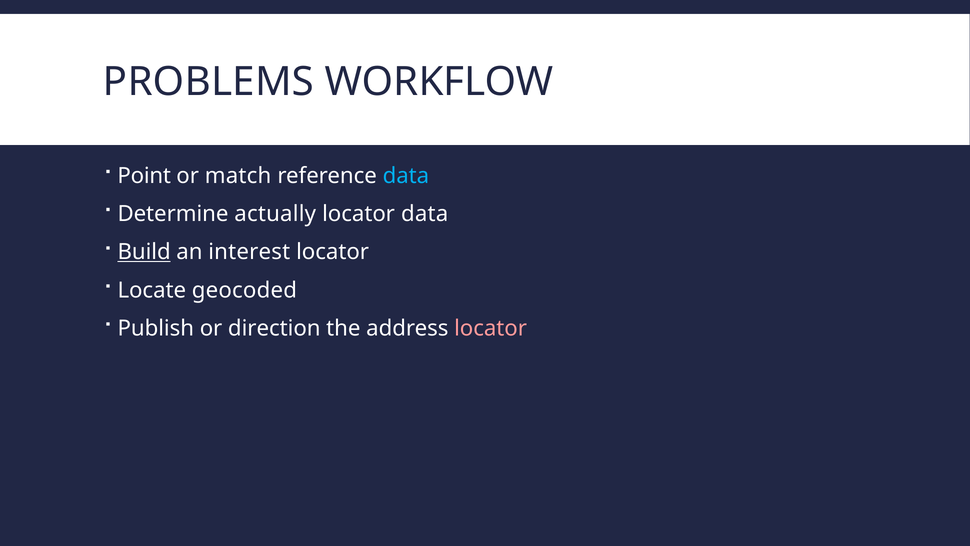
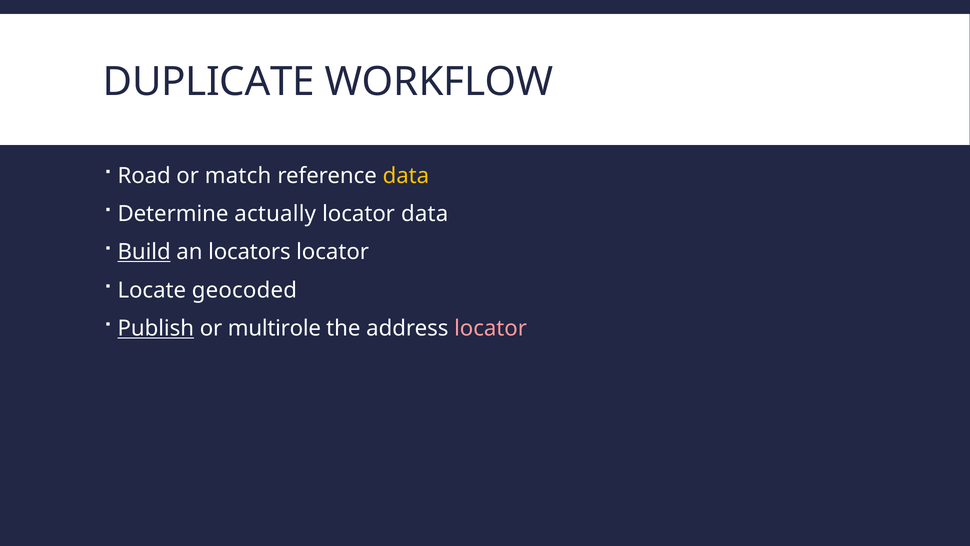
PROBLEMS: PROBLEMS -> DUPLICATE (209, 82)
Point: Point -> Road (144, 176)
data colour: light blue -> yellow (406, 176)
interest: interest -> locators (249, 252)
Publish underline: none -> present (156, 328)
direction: direction -> multirole (274, 328)
